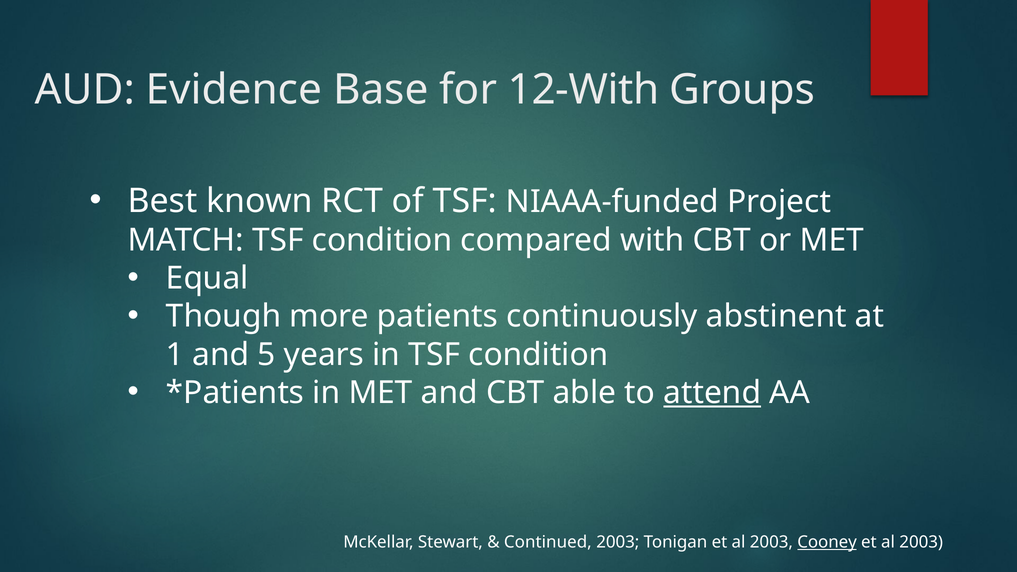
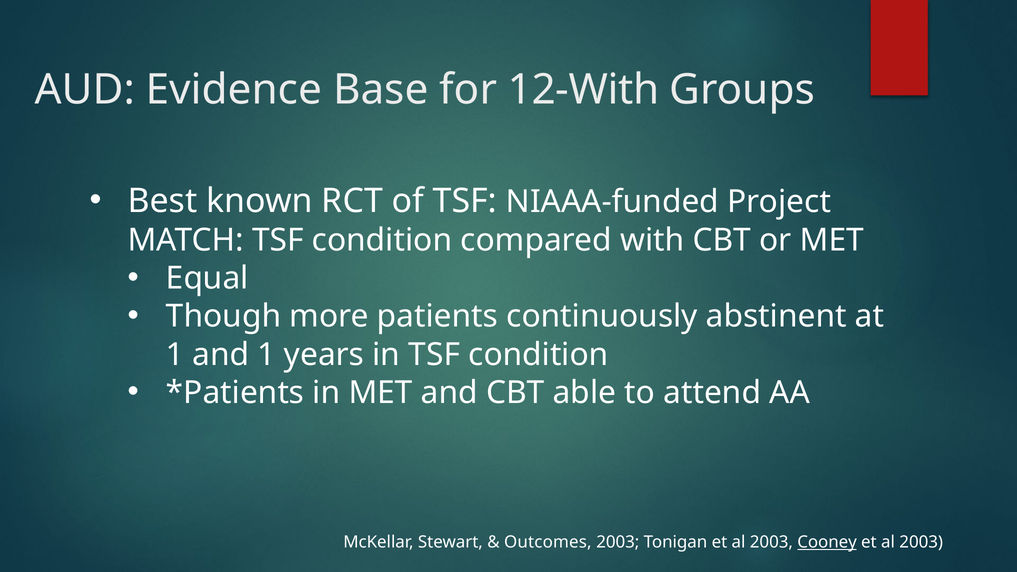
and 5: 5 -> 1 (267, 355)
attend underline: present -> none (712, 393)
Continued: Continued -> Outcomes (548, 542)
